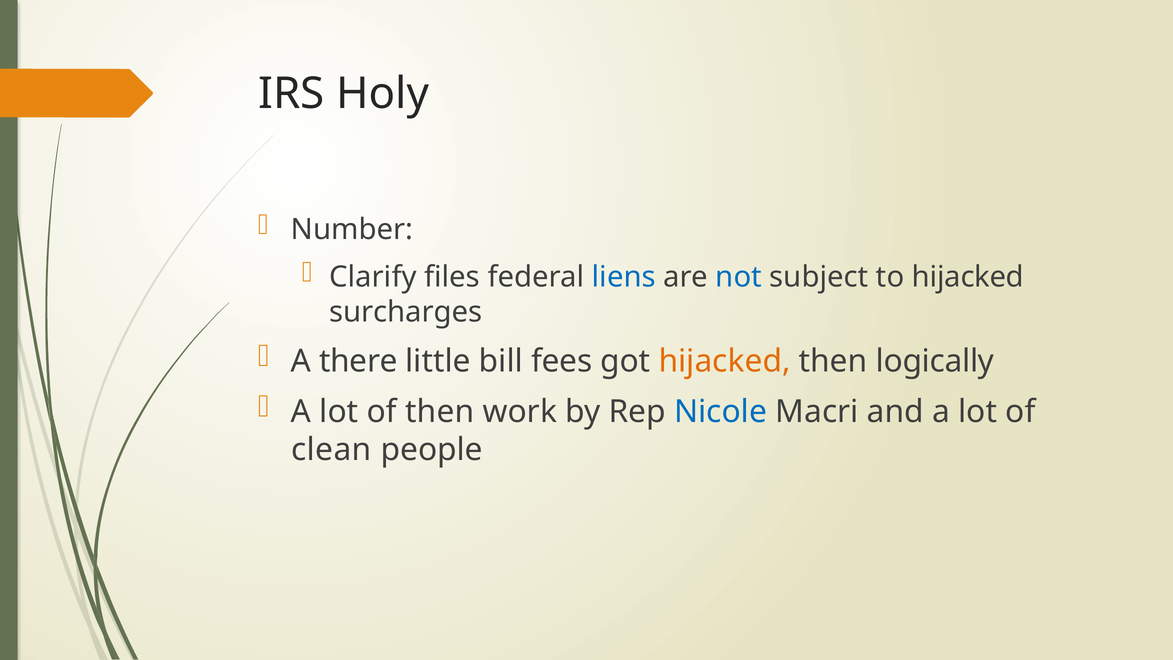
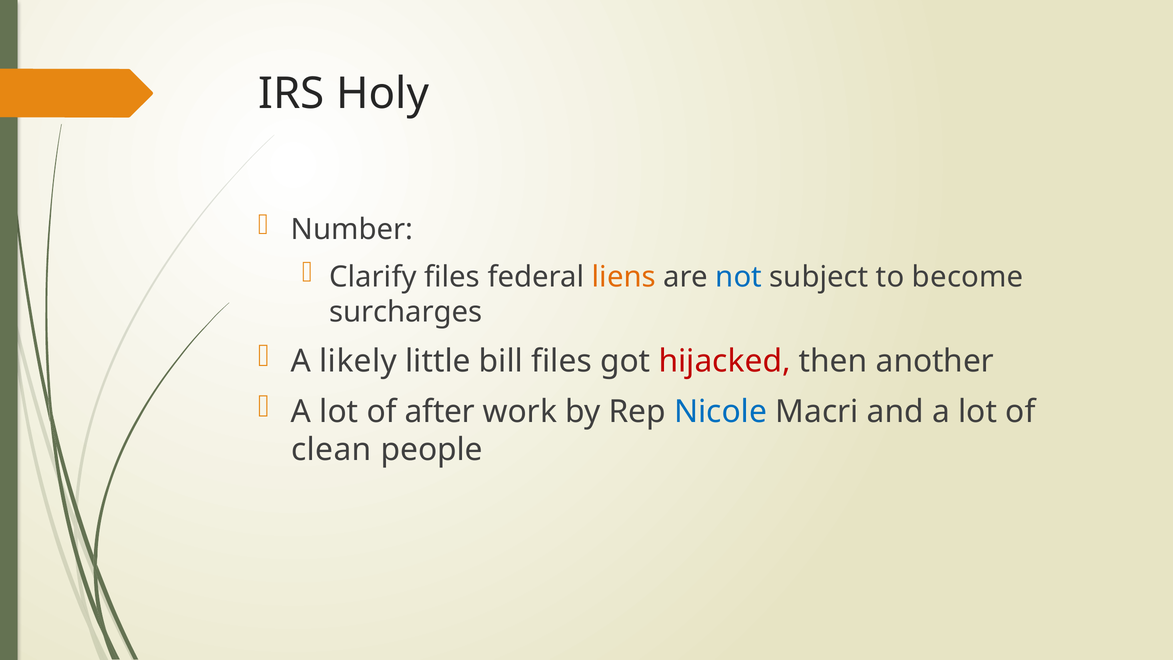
liens colour: blue -> orange (624, 277)
to hijacked: hijacked -> become (968, 277)
there: there -> likely (358, 361)
bill fees: fees -> files (562, 361)
hijacked colour: orange -> red (725, 361)
logically: logically -> another (935, 361)
of then: then -> after (440, 411)
